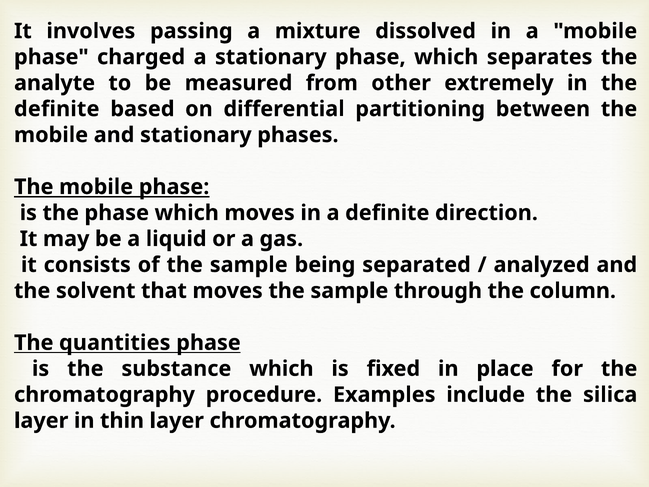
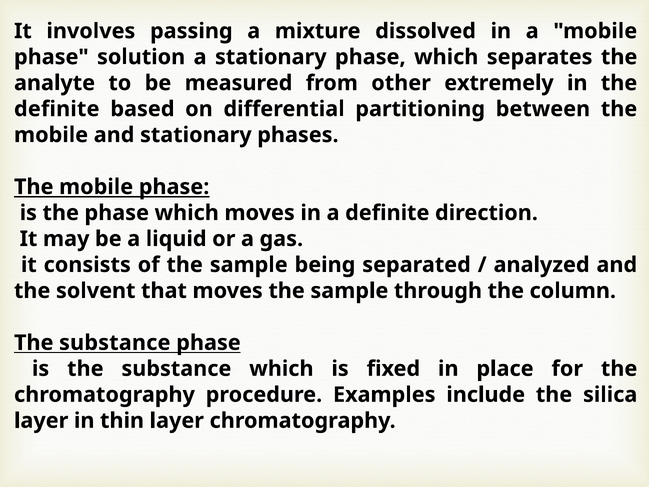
charged: charged -> solution (141, 57)
quantities: quantities -> substance (115, 343)
